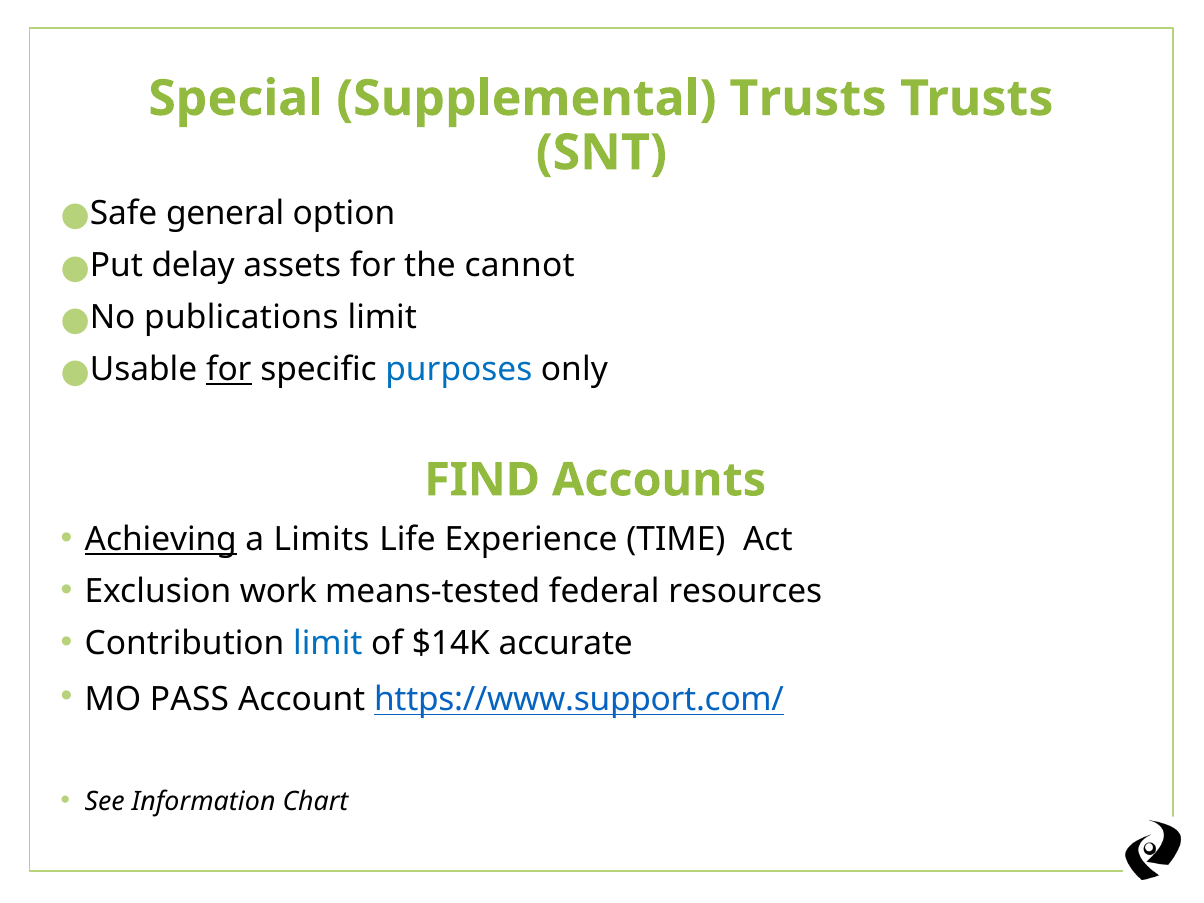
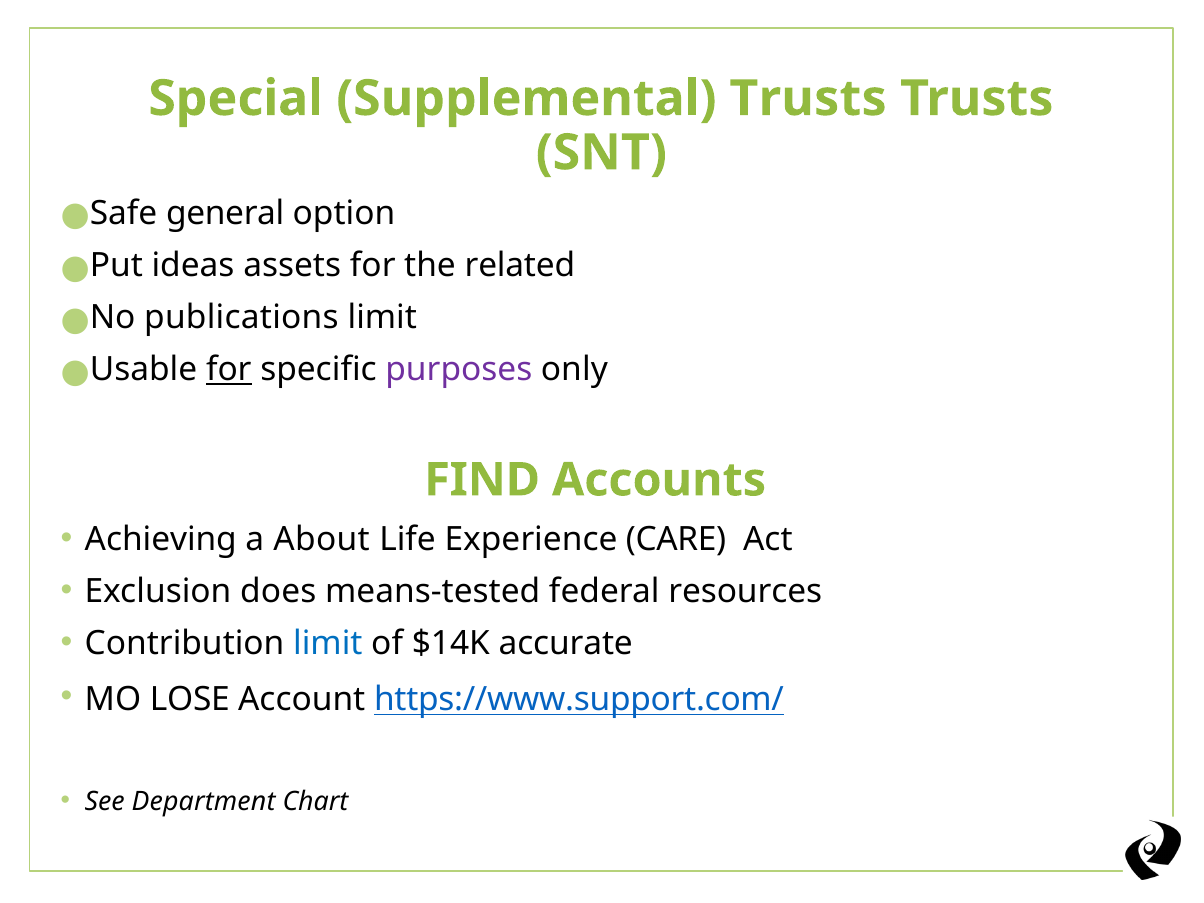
delay: delay -> ideas (193, 266)
cannot: cannot -> related (520, 266)
purposes colour: blue -> purple (459, 370)
Achieving underline: present -> none (161, 539)
Limits: Limits -> About (322, 539)
TIME: TIME -> CARE (676, 539)
work: work -> does (278, 591)
PASS: PASS -> LOSE (190, 699)
Information: Information -> Department (204, 802)
